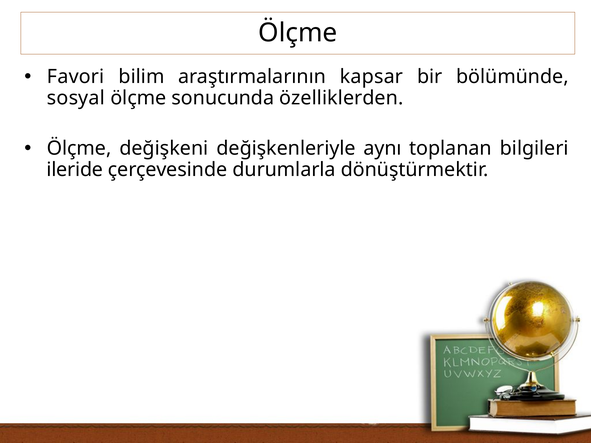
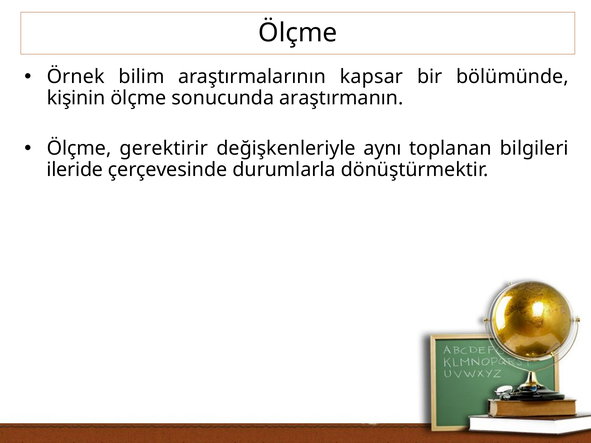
Favori: Favori -> Örnek (76, 77)
sosyal: sosyal -> kişinin (76, 98)
özelliklerden: özelliklerden -> araştırmanın (341, 98)
değişkeni: değişkeni -> gerektirir (164, 148)
